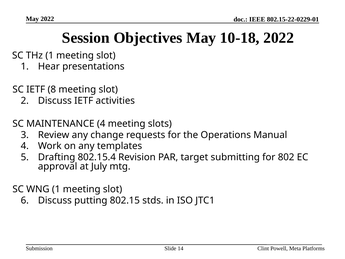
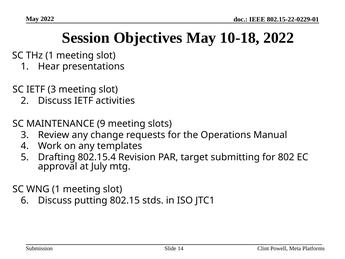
IETF 8: 8 -> 3 (52, 89)
MAINTENANCE 4: 4 -> 9 (101, 124)
